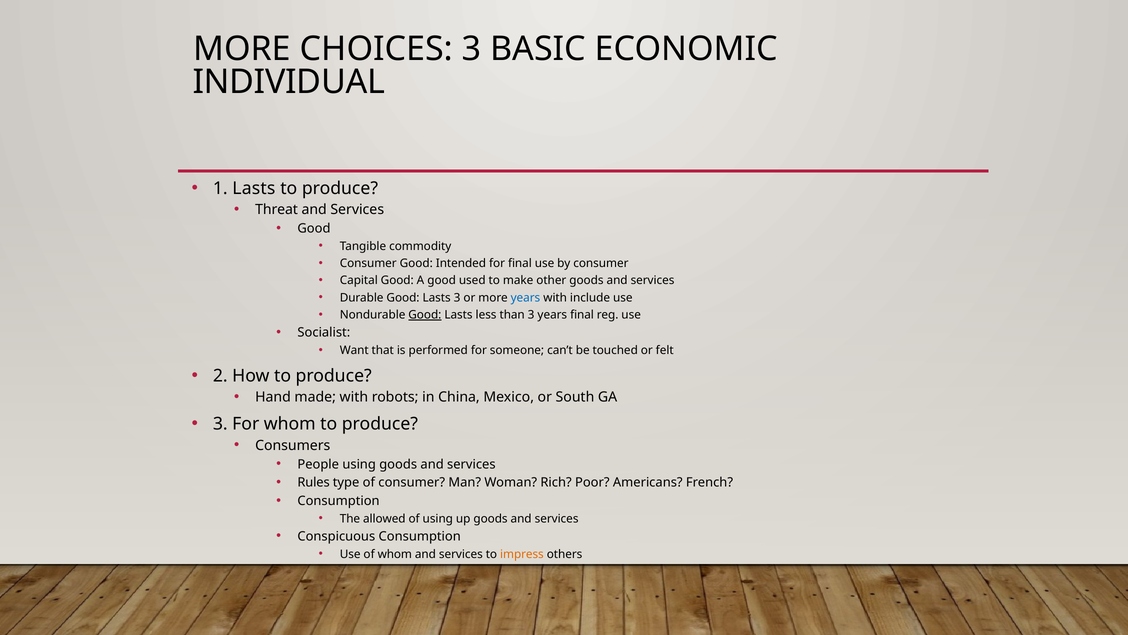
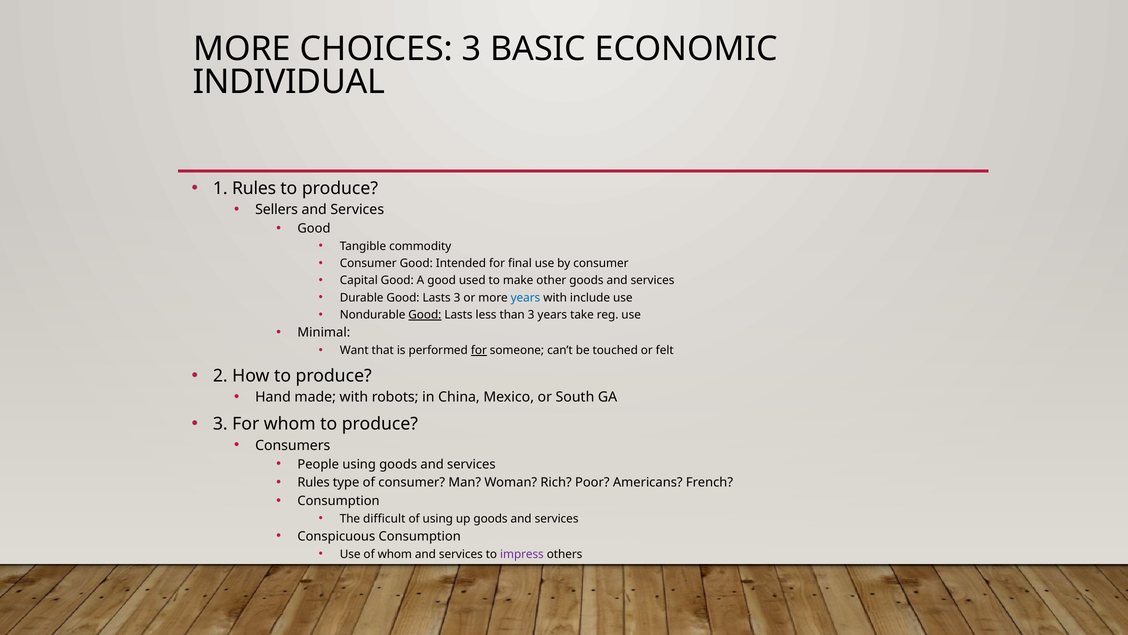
1 Lasts: Lasts -> Rules (254, 188)
Threat: Threat -> Sellers (277, 209)
years final: final -> take (582, 315)
Socialist: Socialist -> Minimal (324, 332)
for underline: none -> present (479, 350)
allowed: allowed -> difficult (384, 518)
impress colour: orange -> purple (522, 554)
